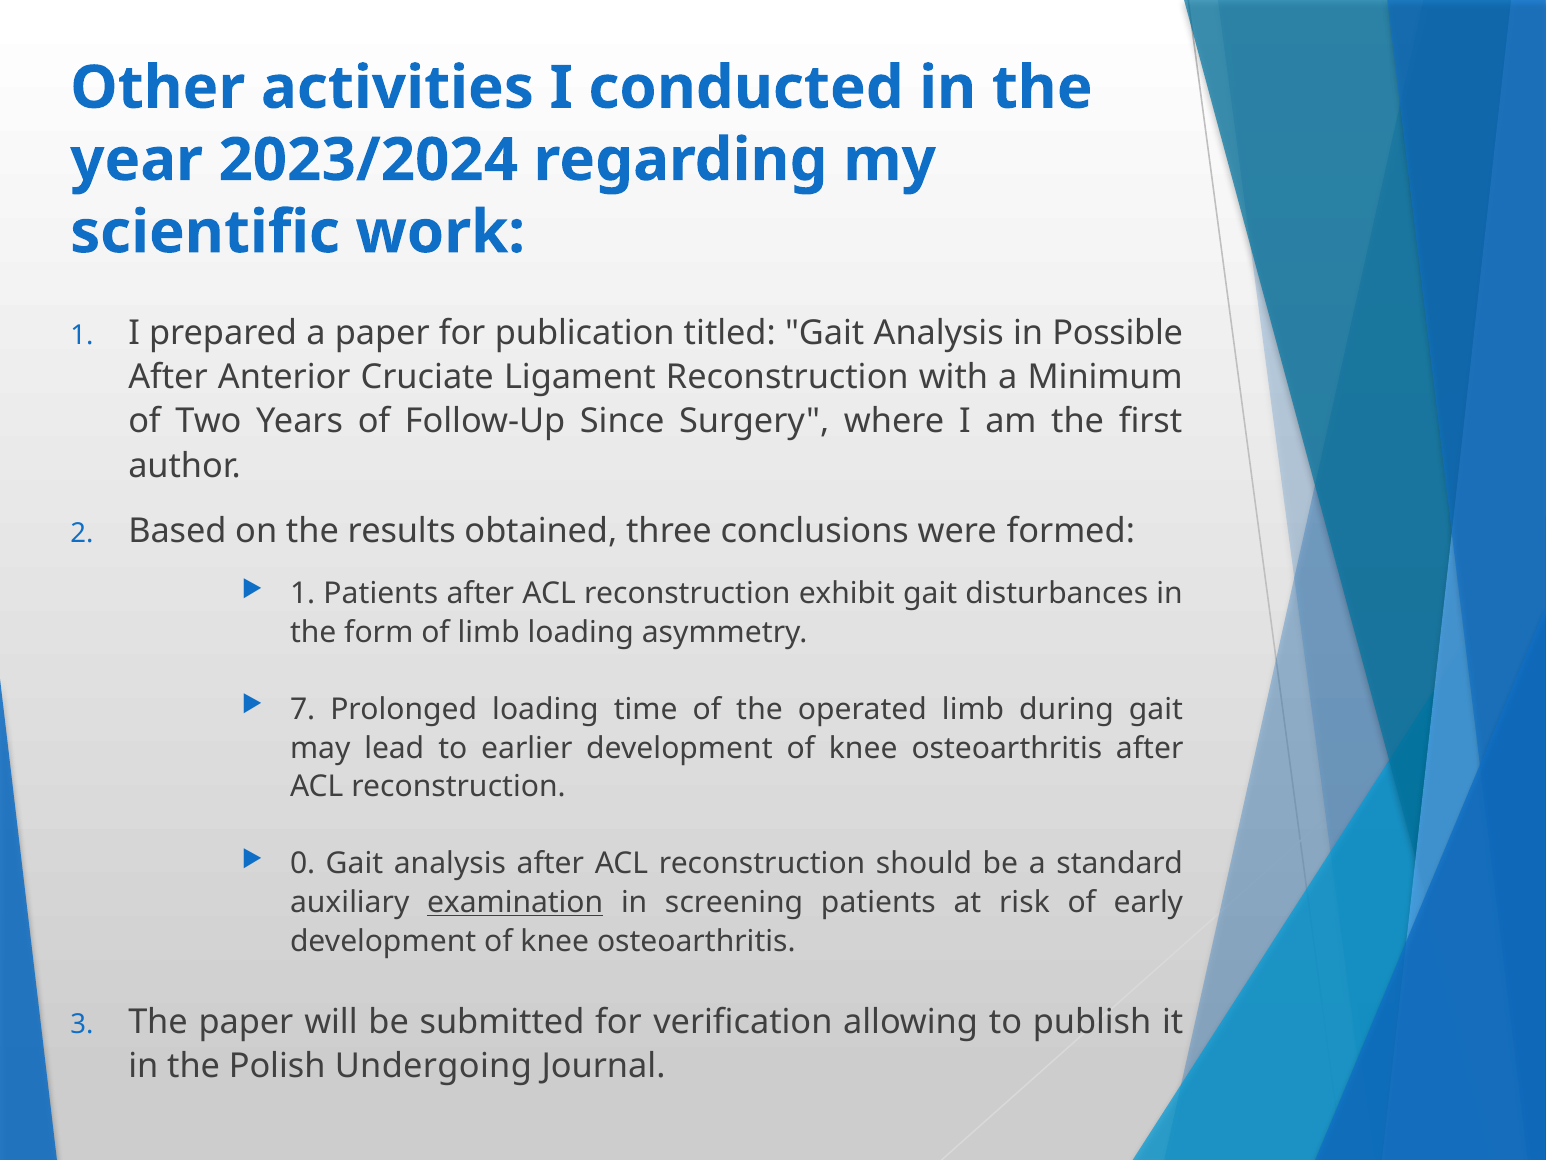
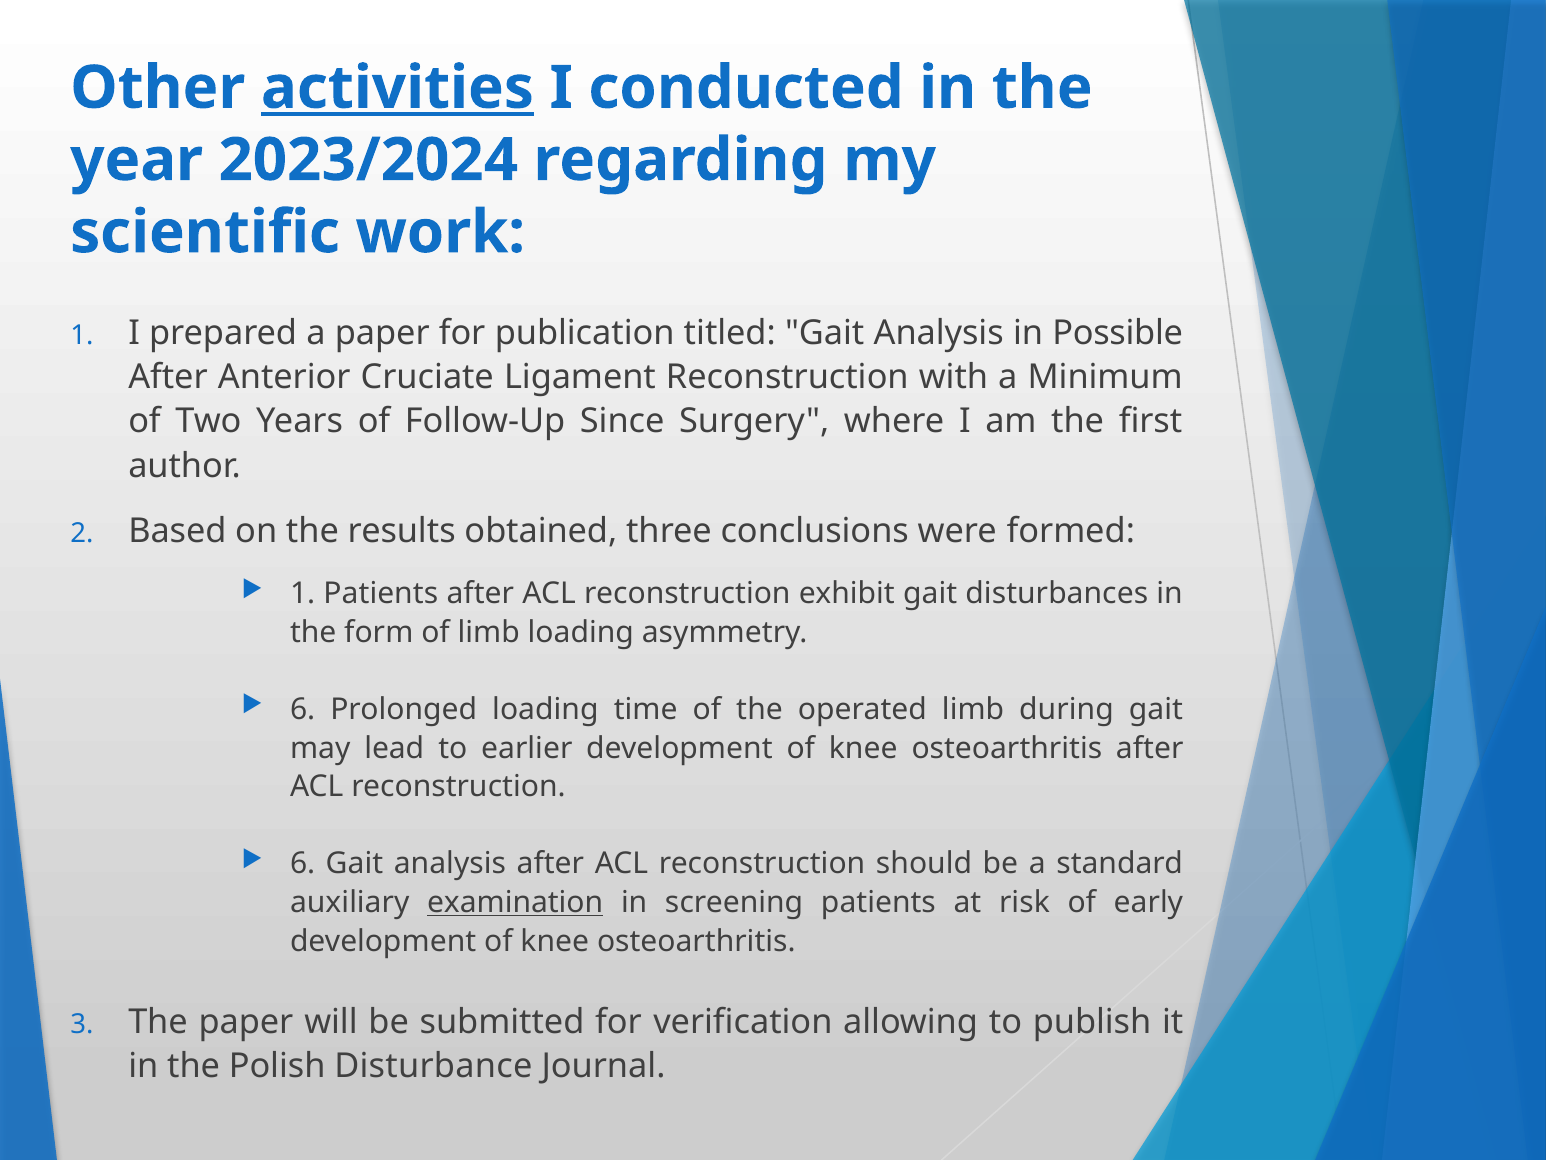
activities underline: none -> present (397, 88)
7: 7 -> 6 (303, 709)
0: 0 -> 6 (303, 864)
Undergoing: Undergoing -> Disturbance (433, 1065)
